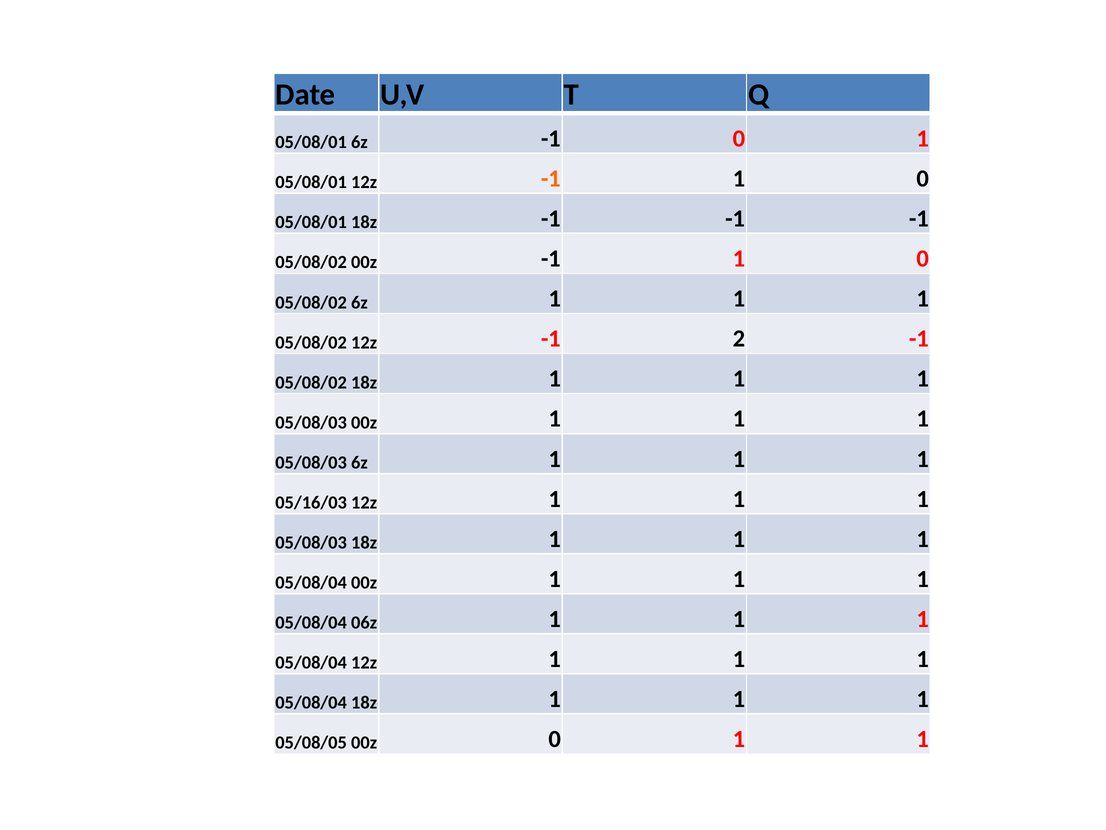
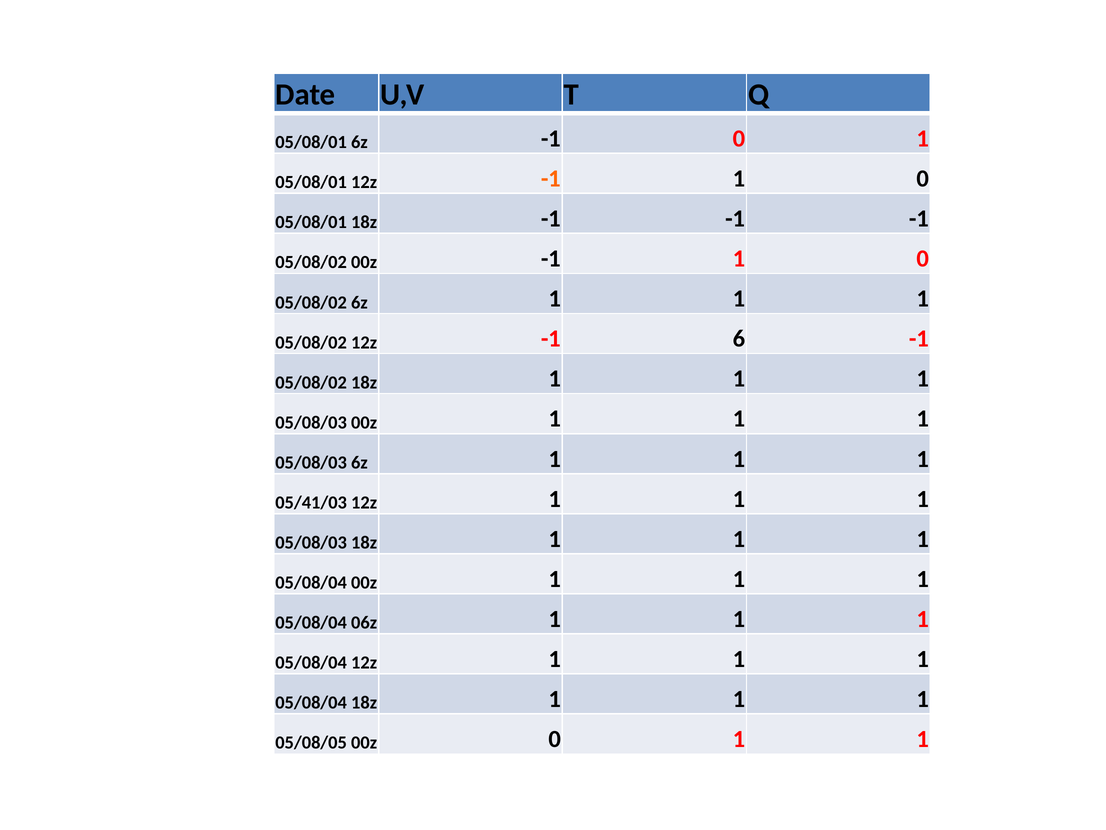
2: 2 -> 6 (739, 339)
05/16/03: 05/16/03 -> 05/41/03 (311, 502)
